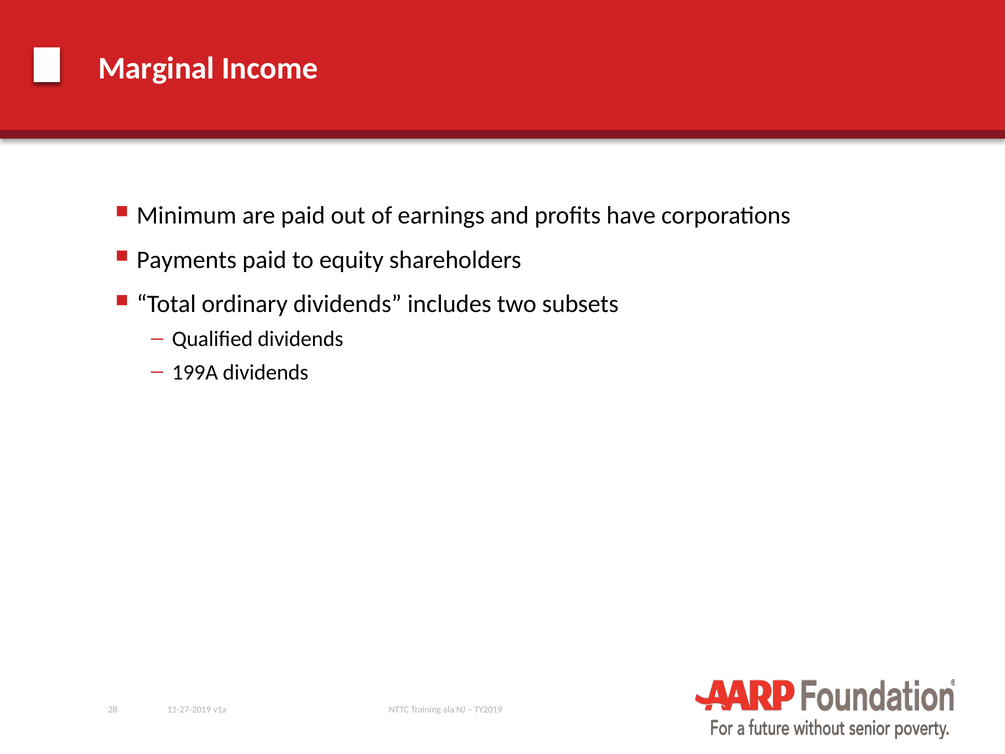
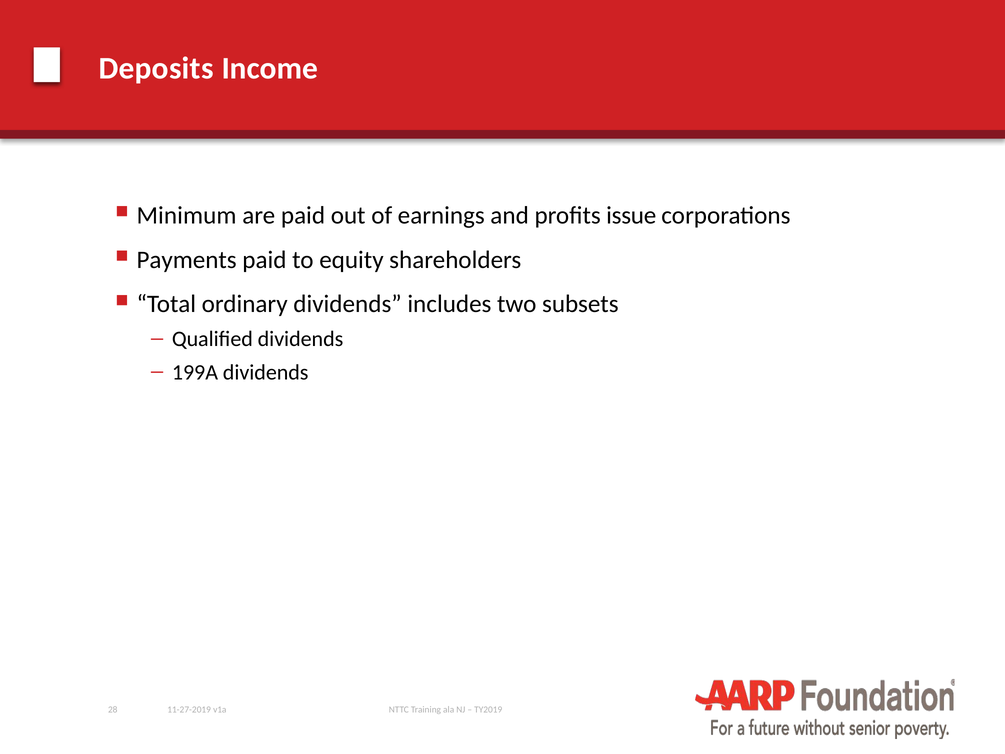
Marginal: Marginal -> Deposits (156, 68)
have: have -> issue (631, 215)
